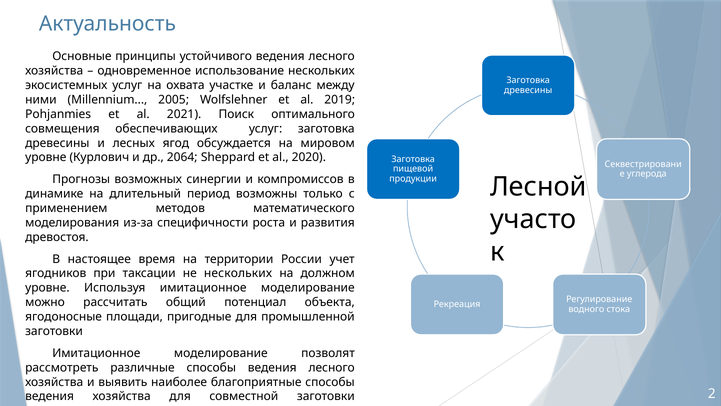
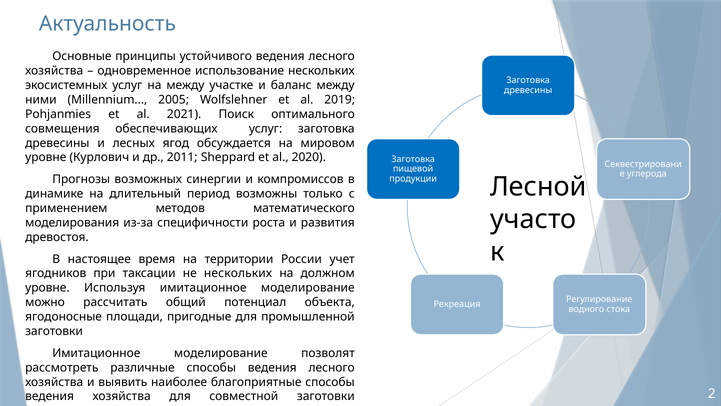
на охвата: охвата -> между (185, 85)
2064: 2064 -> 2011 (182, 157)
